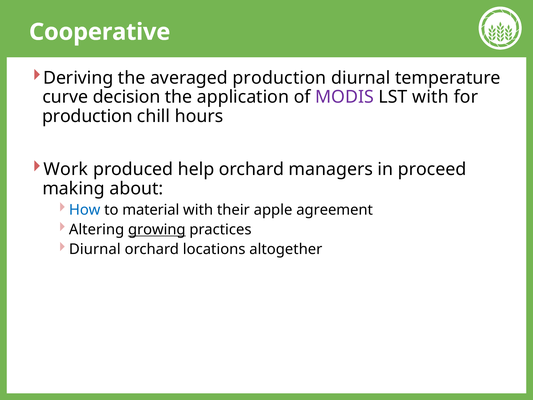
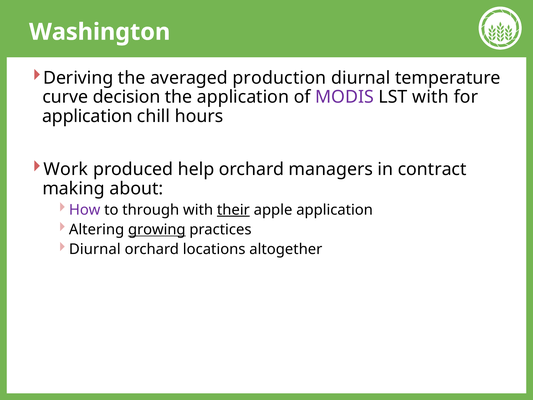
Cooperative: Cooperative -> Washington (100, 32)
production: production -> application (87, 116)
proceed: proceed -> contract (432, 169)
How colour: blue -> purple (85, 210)
material: material -> through (151, 210)
their underline: none -> present (233, 210)
apple agreement: agreement -> application (335, 210)
